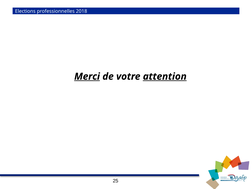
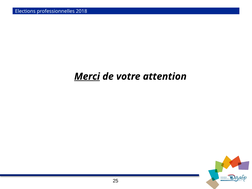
attention underline: present -> none (165, 76)
